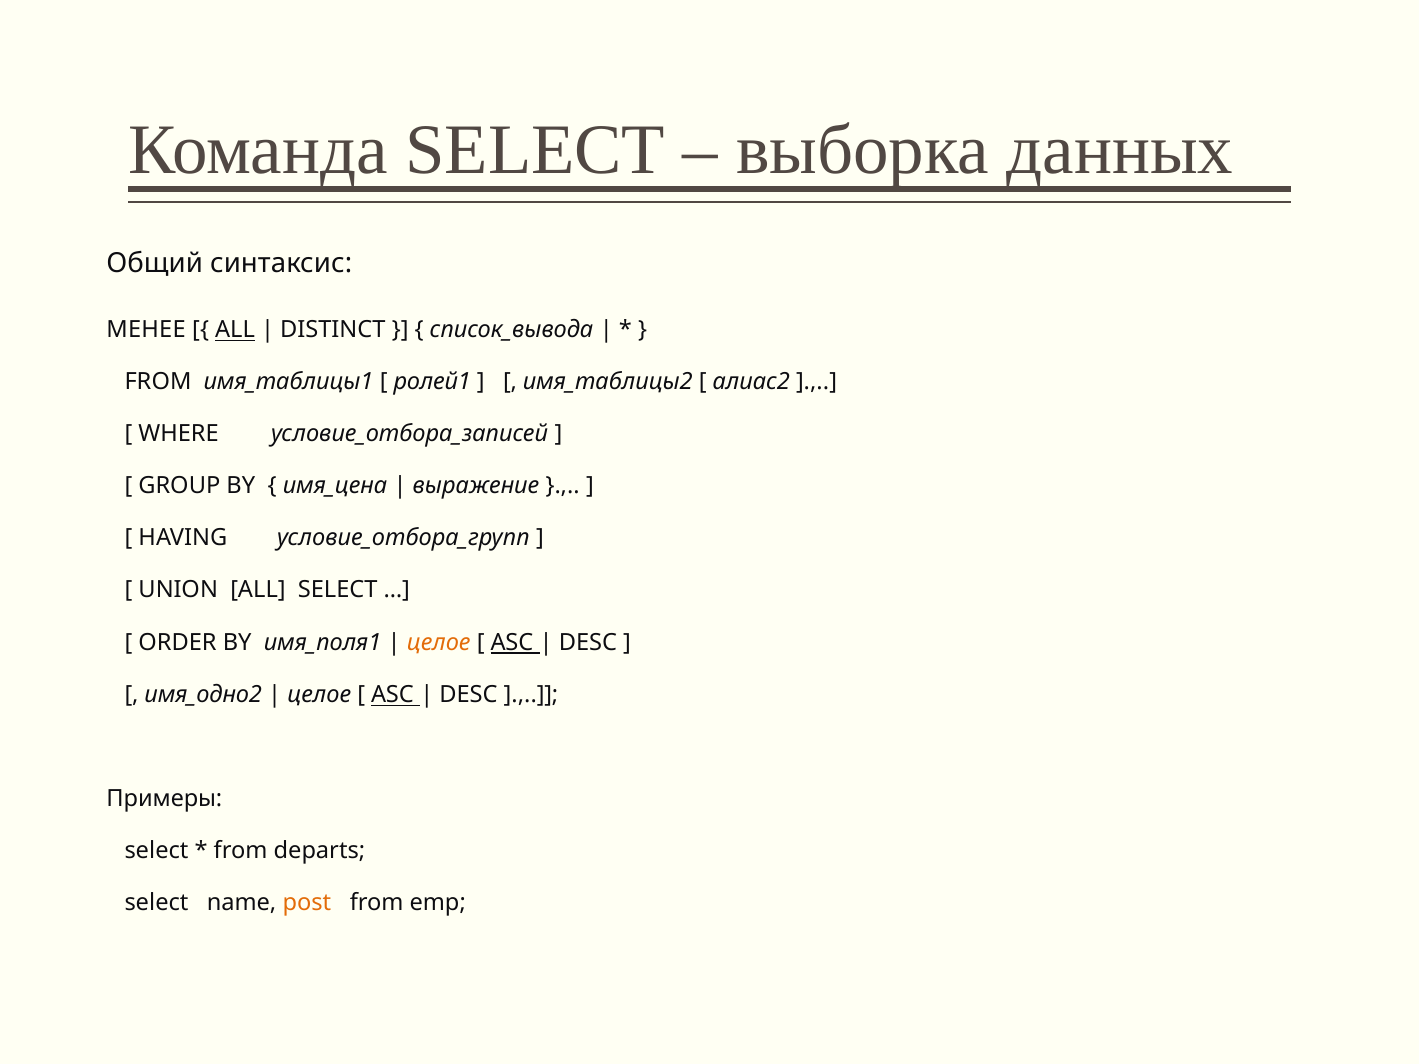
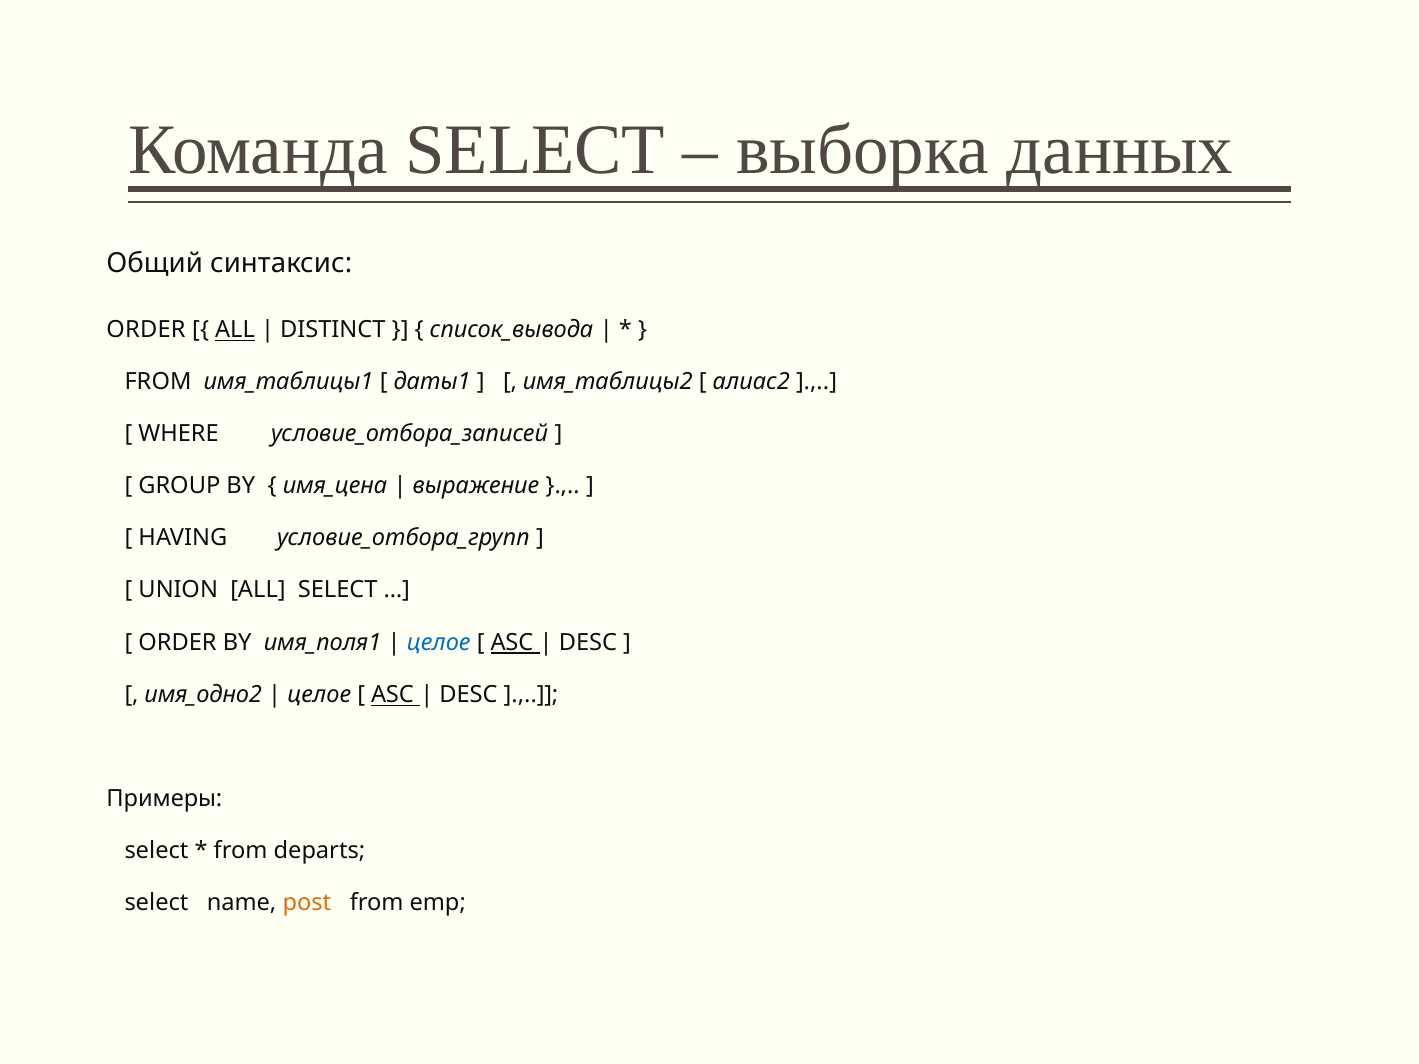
МЕНЕЕ: МЕНЕЕ -> ORDER (146, 330)
ролей1: ролей1 -> даты1 (432, 382)
целое colour: orange -> blue (439, 642)
